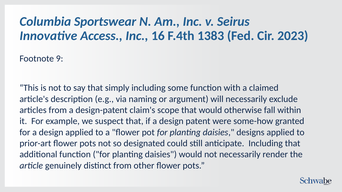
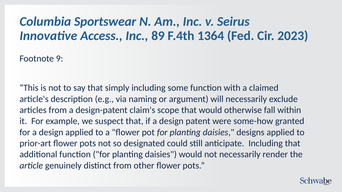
16: 16 -> 89 (158, 36)
1383: 1383 -> 1364 (211, 36)
